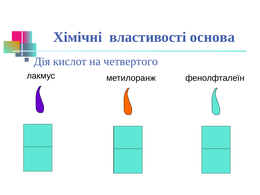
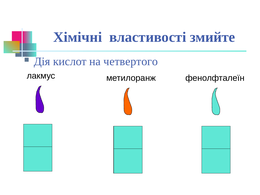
основа: основа -> змийте (213, 37)
